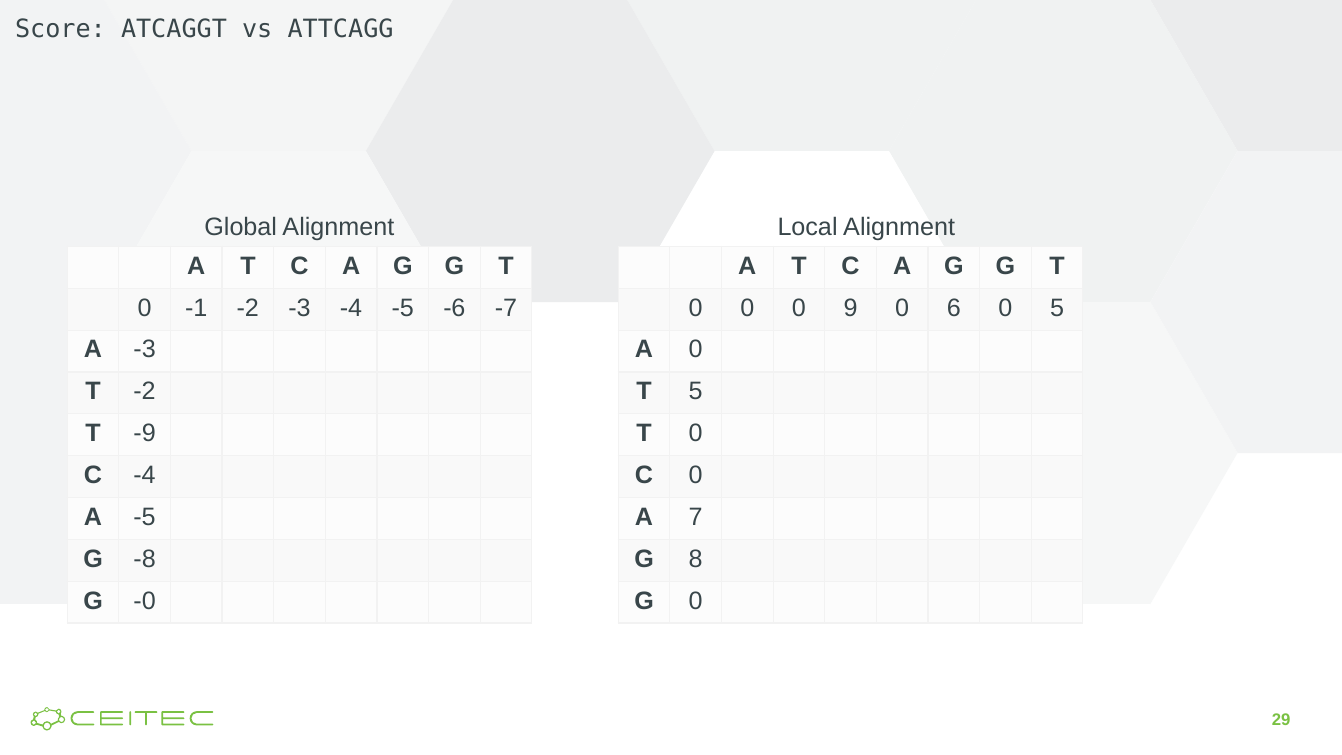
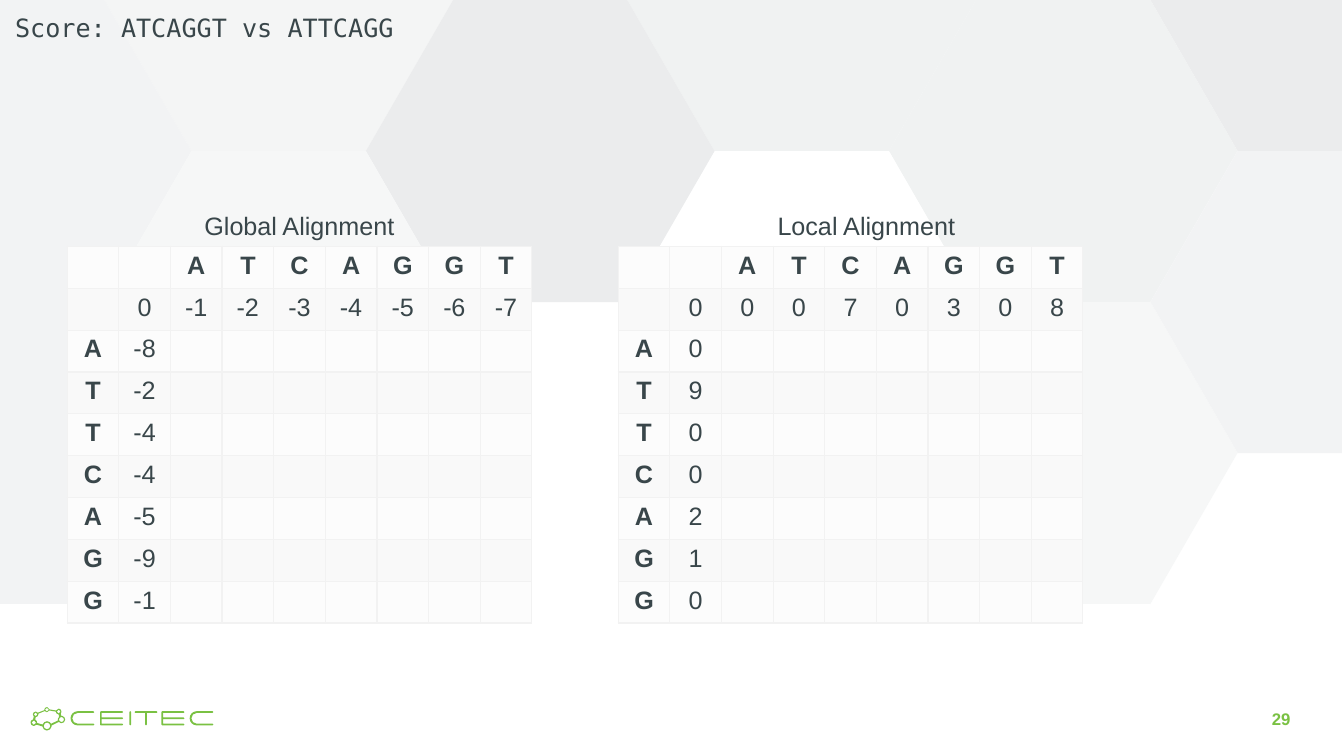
9: 9 -> 7 (851, 308)
6: 6 -> 3 (954, 308)
0 5: 5 -> 8 (1057, 308)
A -3: -3 -> -8 (145, 350)
T 5: 5 -> 9 (696, 391)
T -9: -9 -> -4 (145, 433)
7: 7 -> 2 (696, 517)
-8: -8 -> -9 (145, 559)
8: 8 -> 1 (696, 559)
G -0: -0 -> -1 (145, 601)
